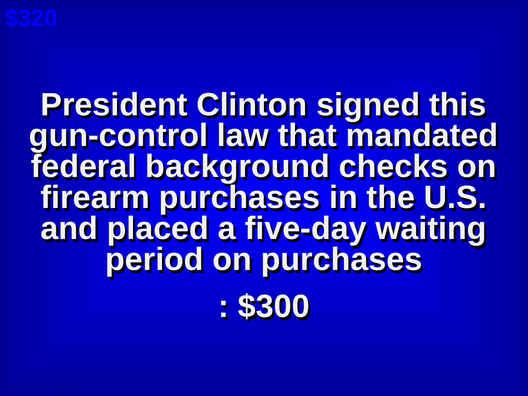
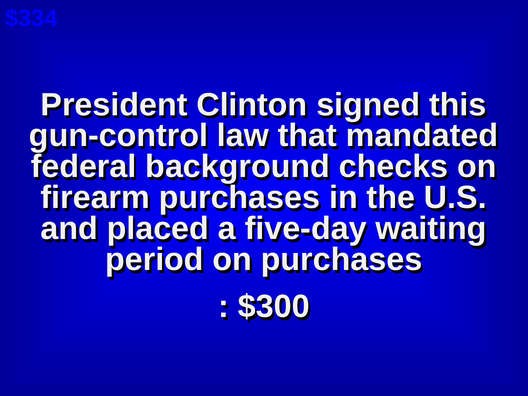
$320: $320 -> $334 (31, 18)
